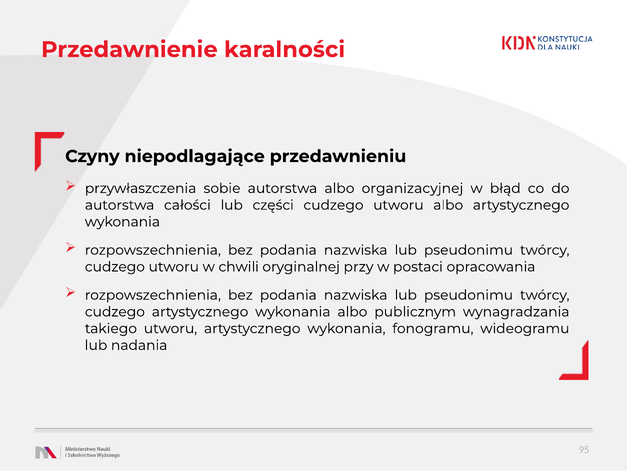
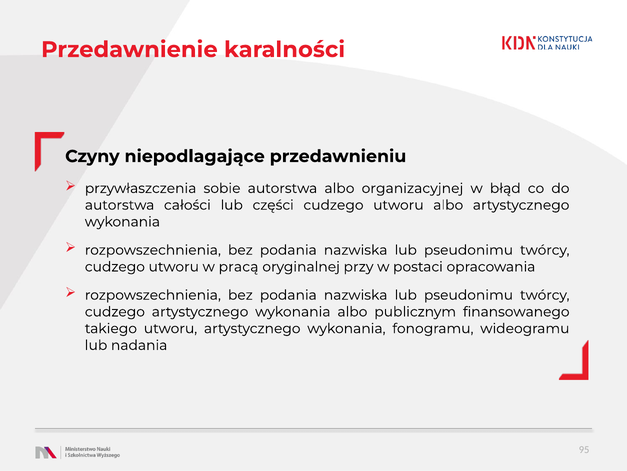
chwili: chwili -> pracą (239, 266)
wynagradzania: wynagradzania -> finansowanego (516, 311)
